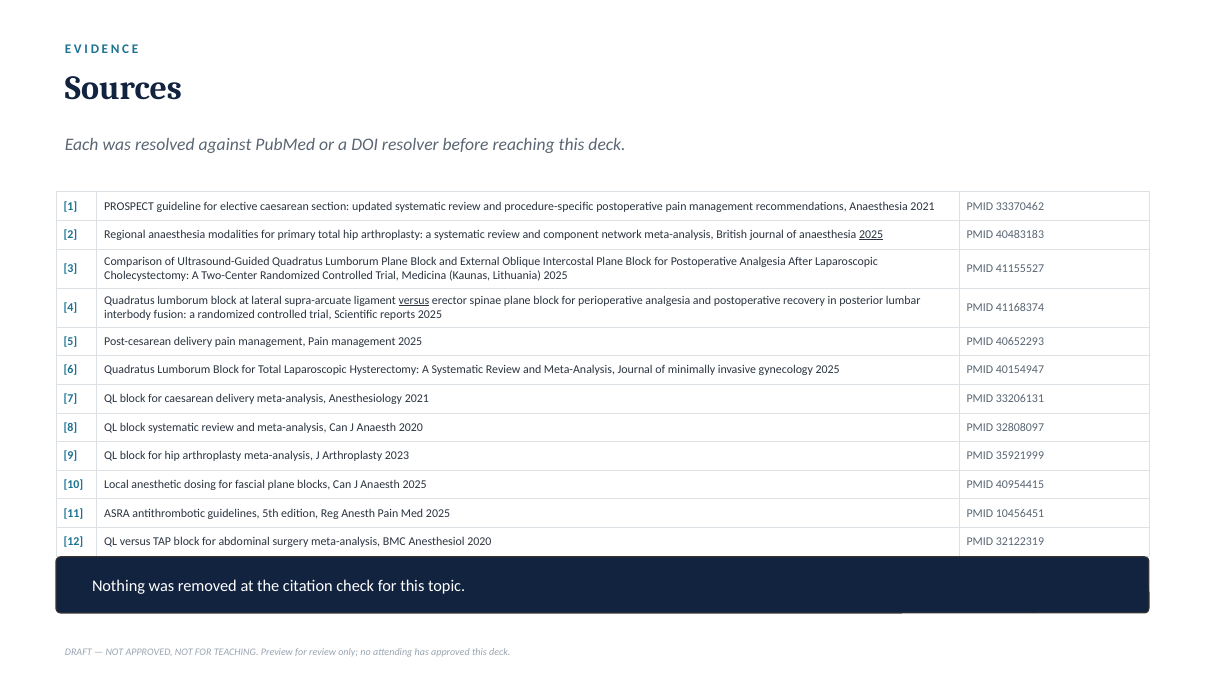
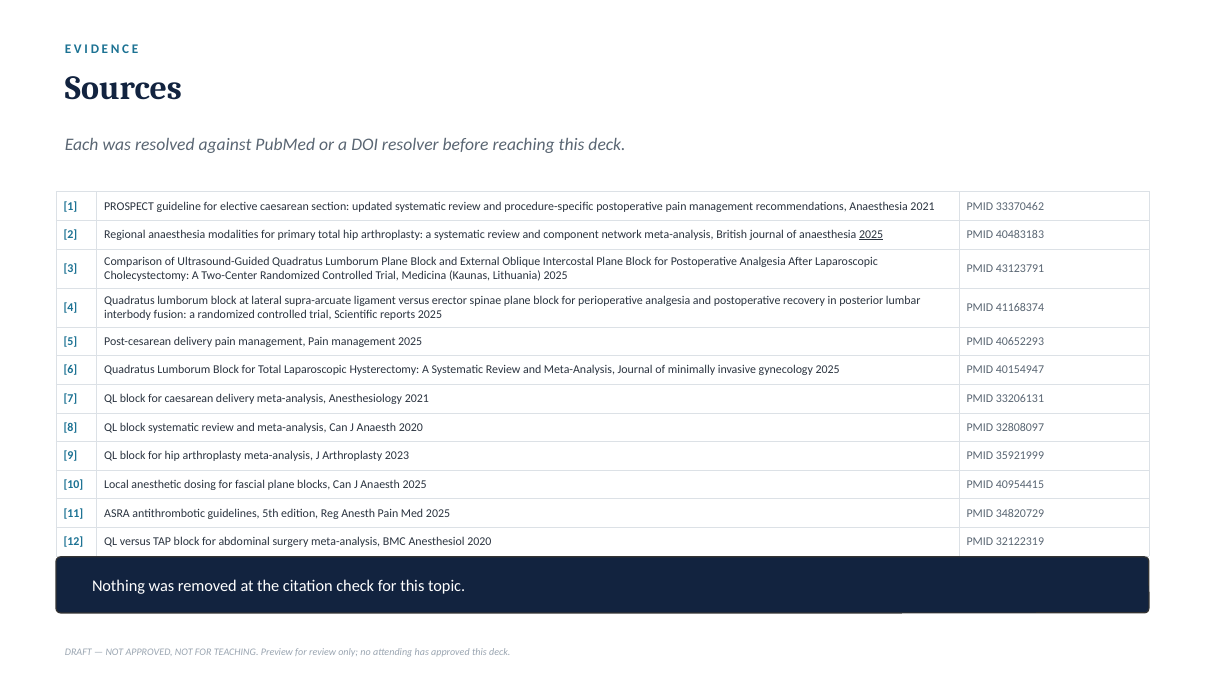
41155527: 41155527 -> 43123791 (1020, 268)
versus underline: present -> none (414, 300)
10456451: 10456451 -> 34820729 (1020, 513)
